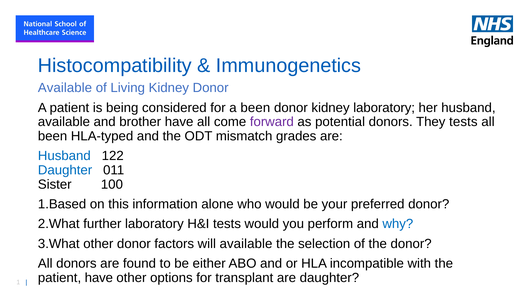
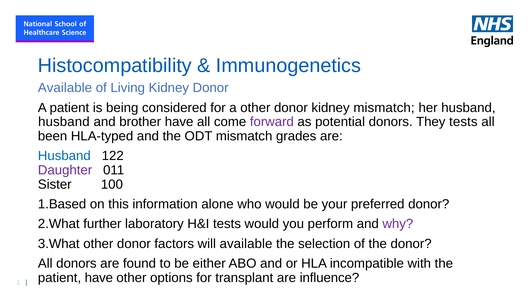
a been: been -> other (255, 108)
kidney laboratory: laboratory -> mismatch (384, 108)
available: available -> husband (64, 122)
Daughter colour: blue -> purple (65, 170)
why colour: blue -> purple (398, 224)
are daughter: daughter -> influence (329, 278)
